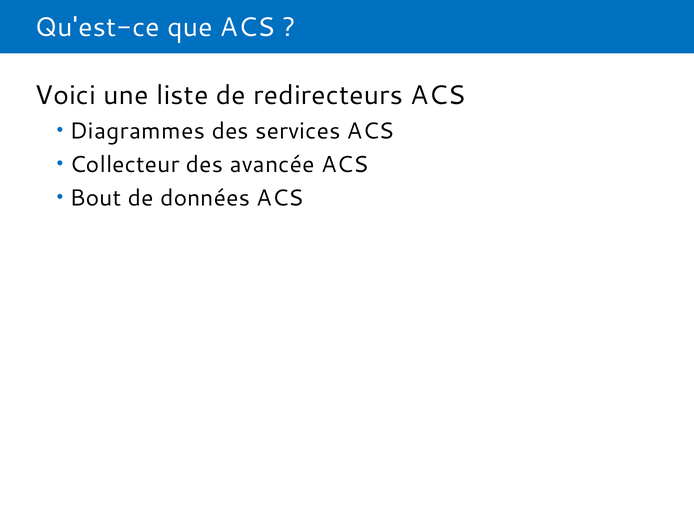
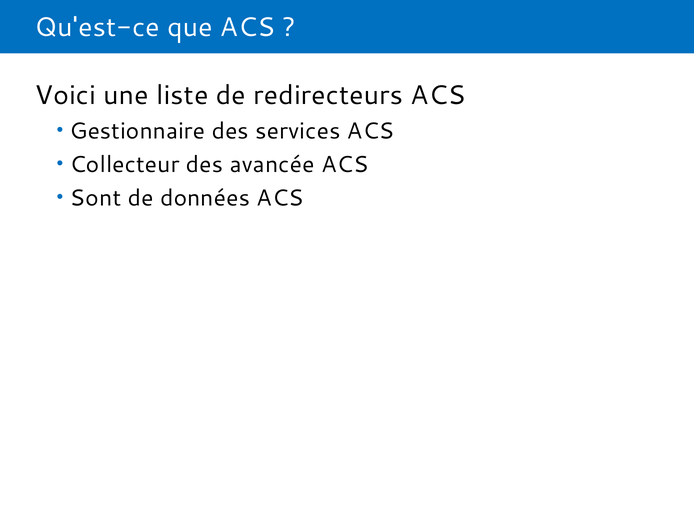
Diagrammes: Diagrammes -> Gestionnaire (138, 131)
Bout: Bout -> Sont (96, 198)
